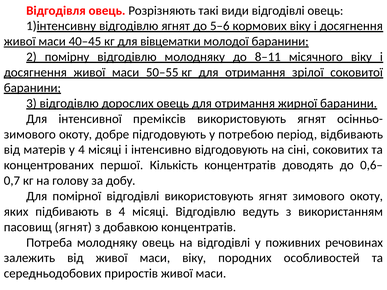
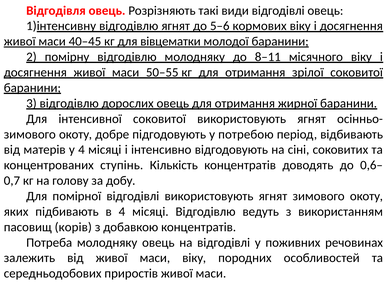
інтенсивної преміксів: преміксів -> соковитої (159, 119)
першої: першої -> ступінь (122, 165)
пасовищ ягнят: ягнят -> корів (73, 227)
